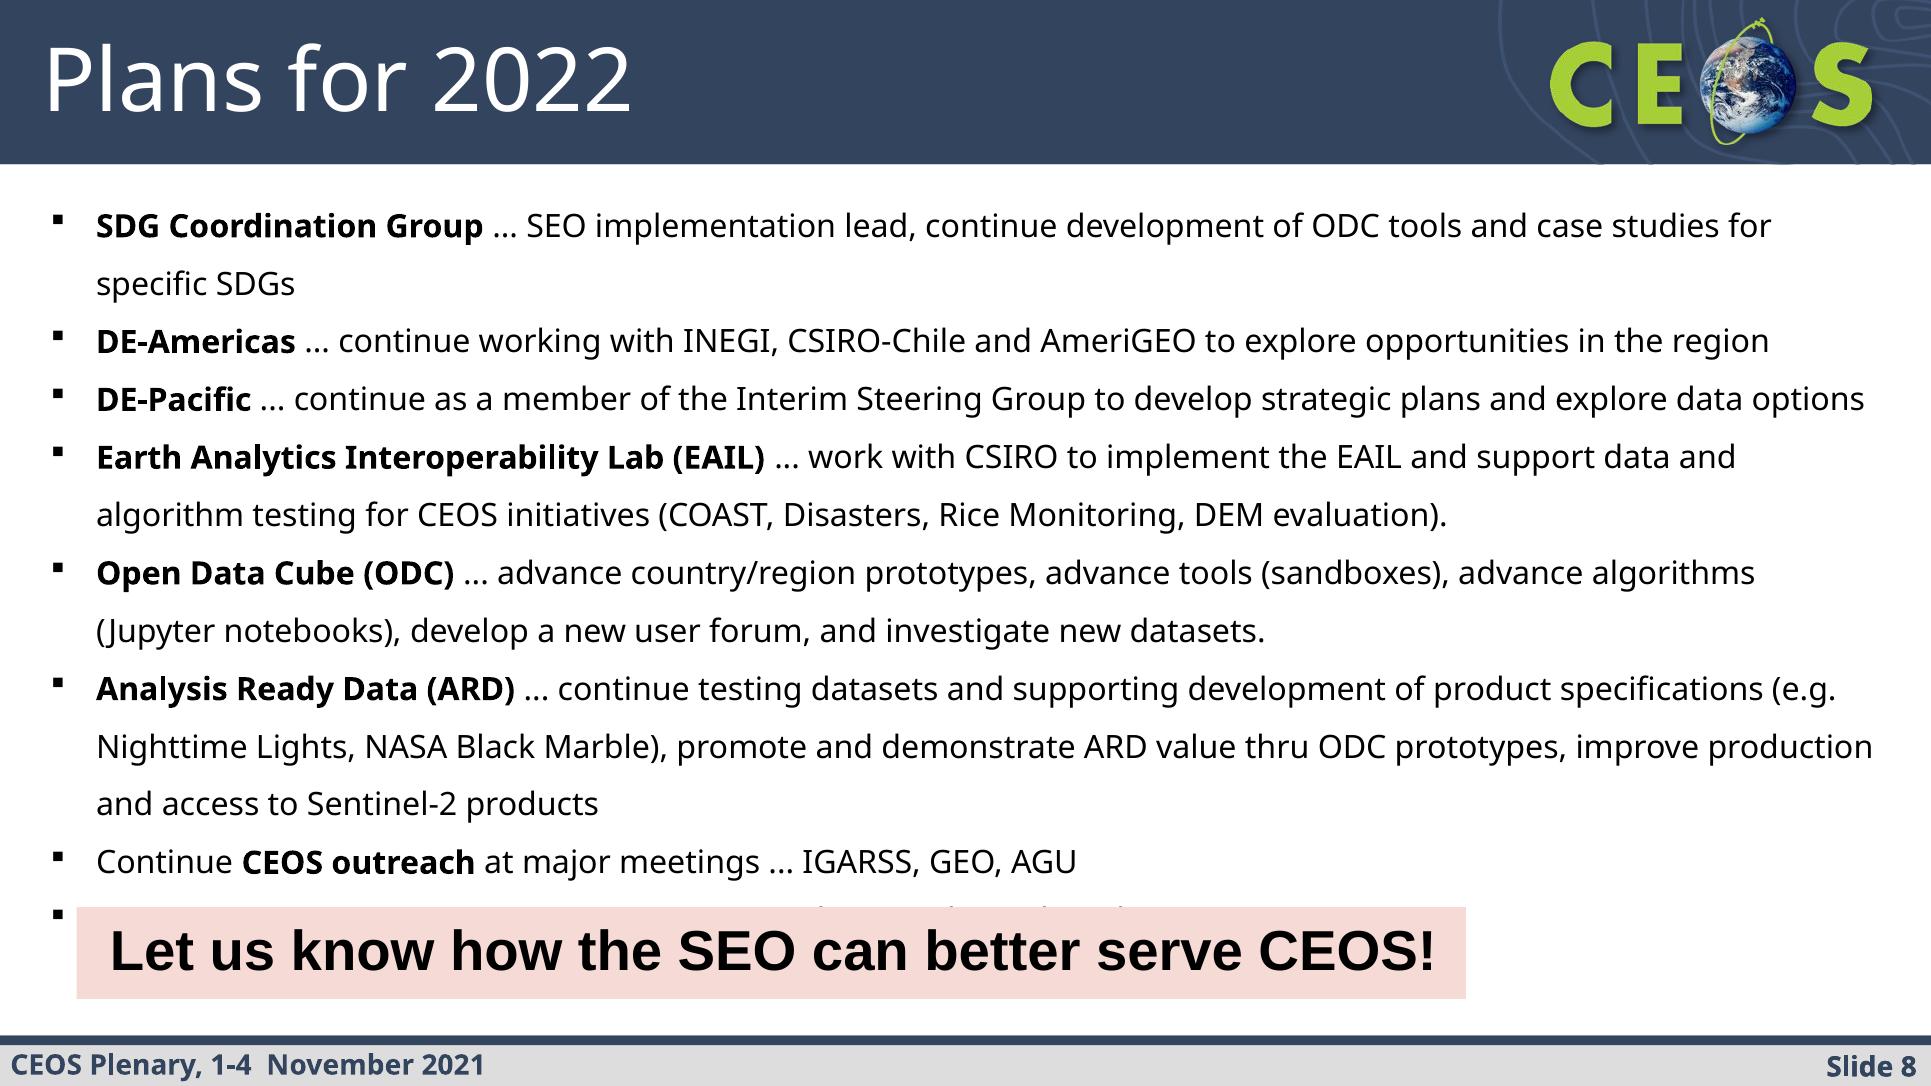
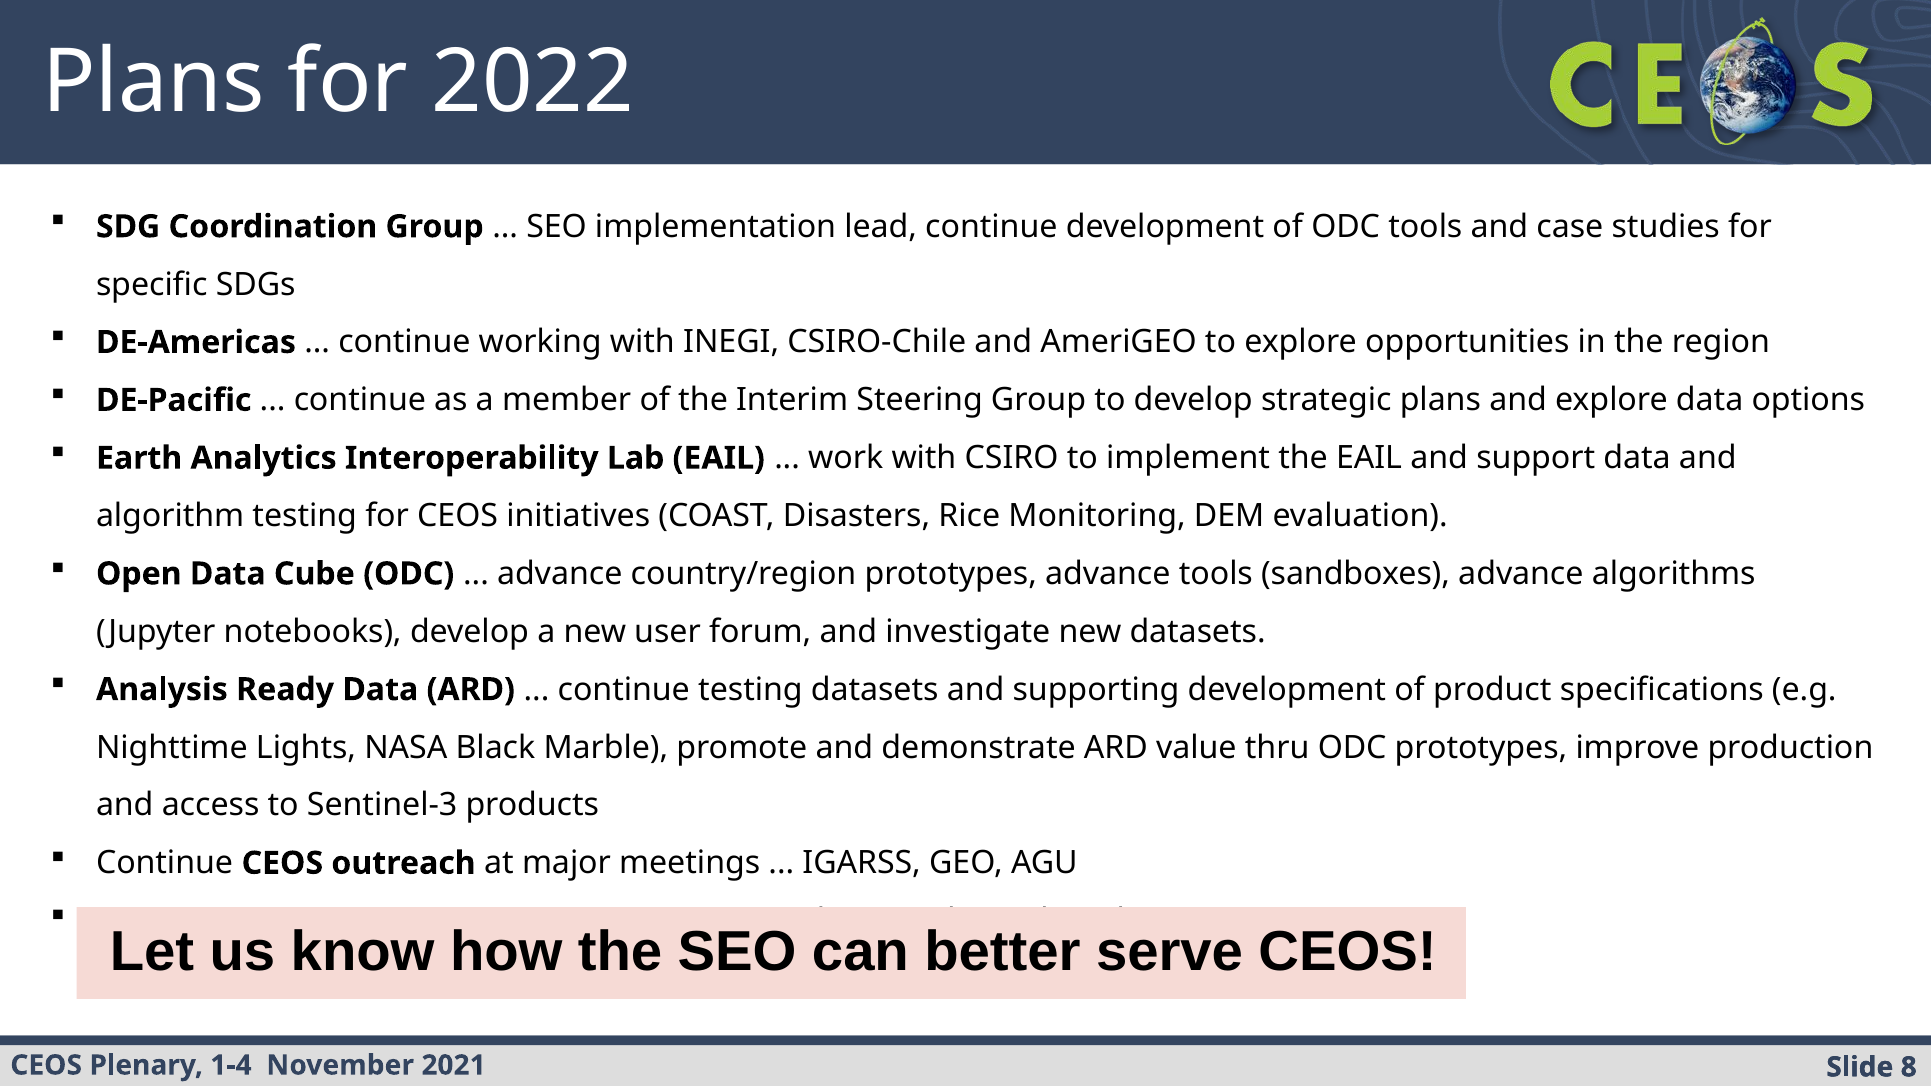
Sentinel-2: Sentinel-2 -> Sentinel-3 (382, 805)
